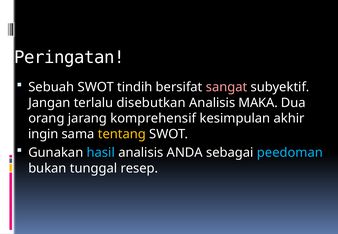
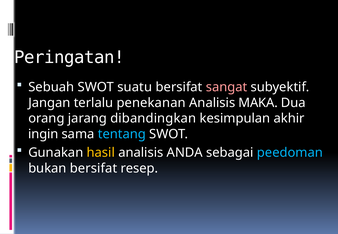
tindih: tindih -> suatu (135, 87)
disebutkan: disebutkan -> penekanan (151, 103)
komprehensif: komprehensif -> dibandingkan (153, 118)
tentang colour: yellow -> light blue (122, 134)
hasil colour: light blue -> yellow (101, 153)
bukan tunggal: tunggal -> bersifat (94, 168)
